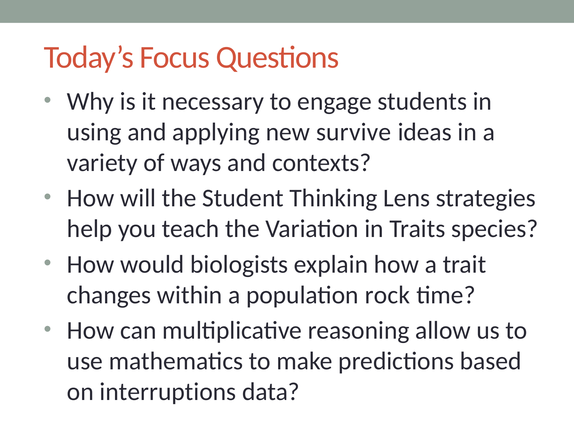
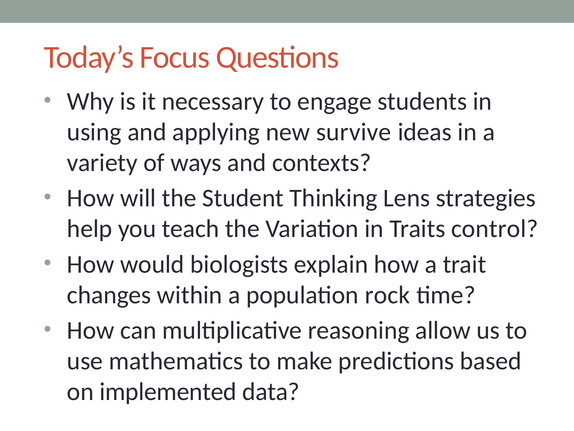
species: species -> control (495, 229)
interruptions: interruptions -> implemented (168, 391)
